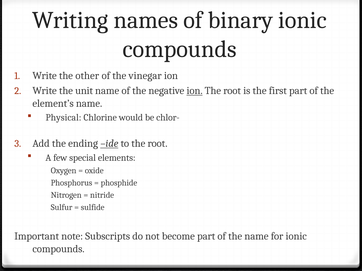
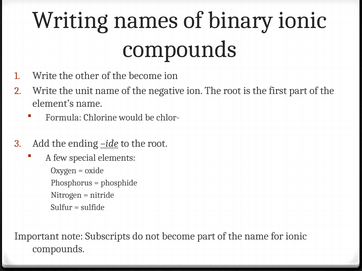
the vinegar: vinegar -> become (145, 76)
ion underline: present -> none (195, 91)
Physical: Physical -> Formula (64, 118)
